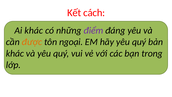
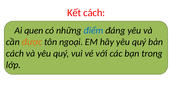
Ai khác: khác -> quen (34, 30)
điểm colour: purple -> blue (93, 30)
khác: khác -> cách (15, 53)
